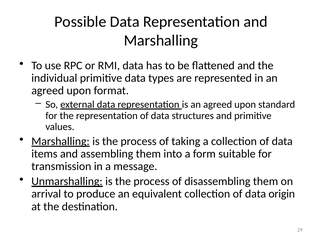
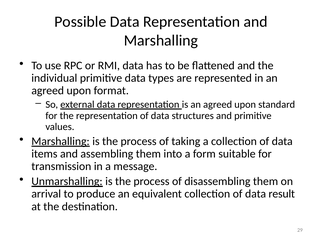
origin: origin -> result (282, 194)
